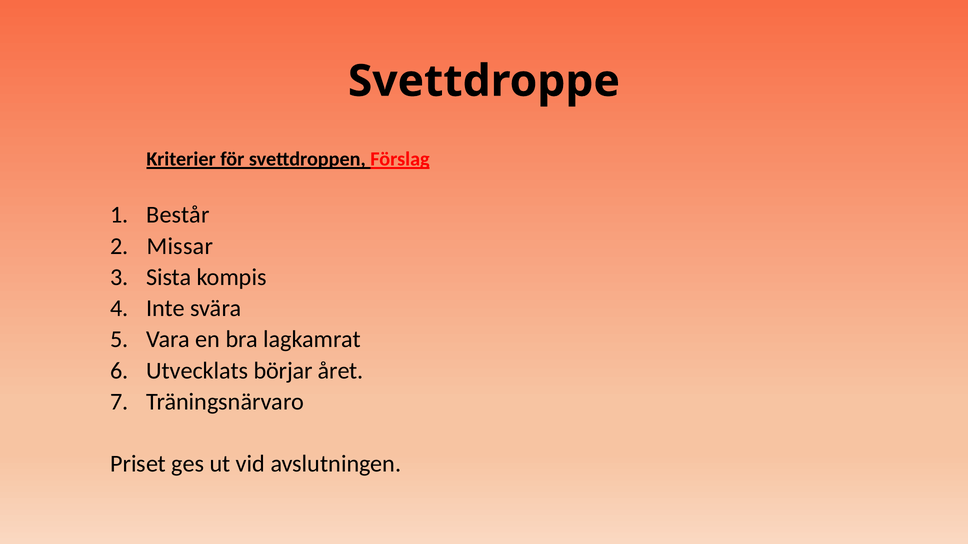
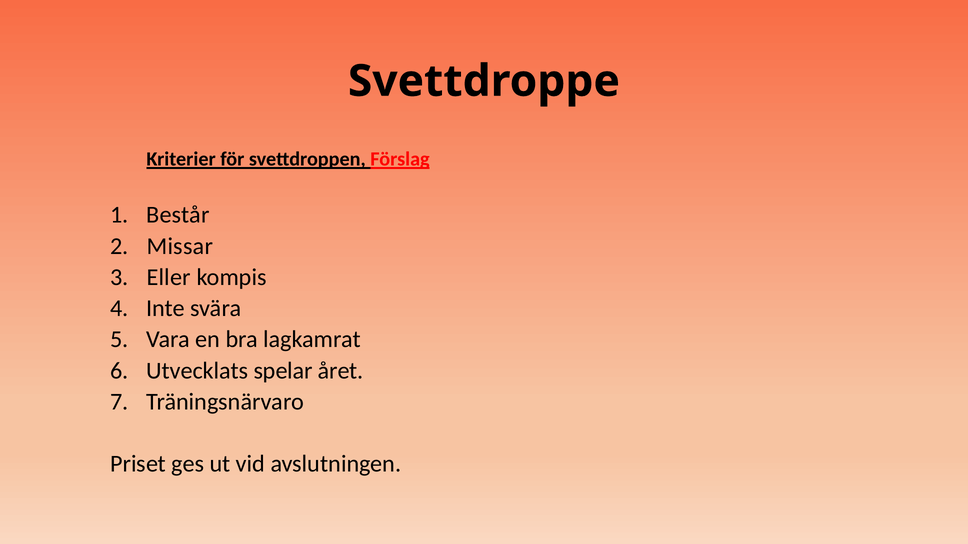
Sista: Sista -> Eller (169, 277)
börjar: börjar -> spelar (283, 371)
